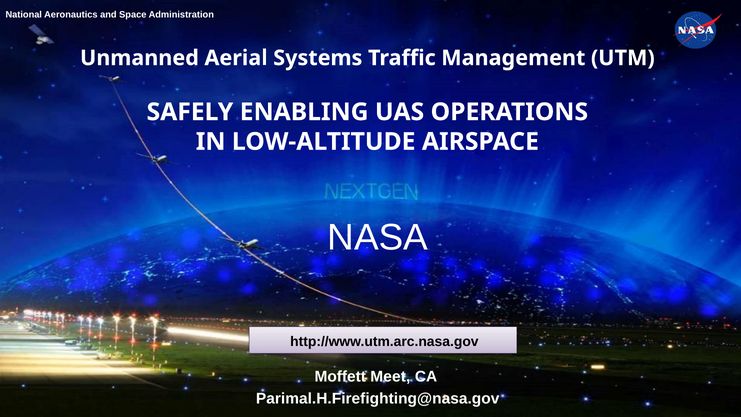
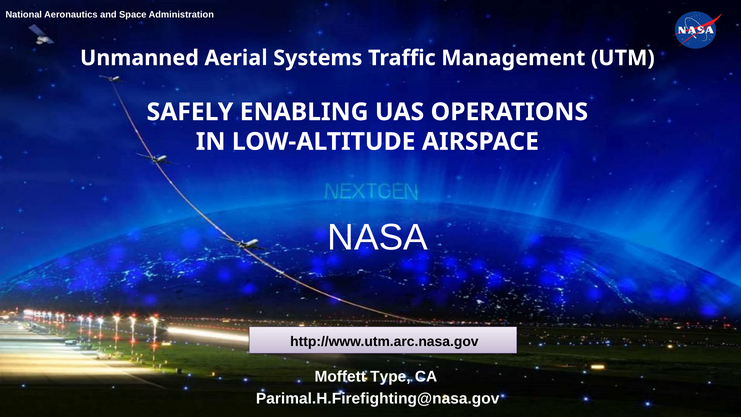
Meet: Meet -> Type (390, 377)
